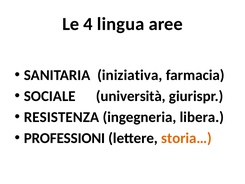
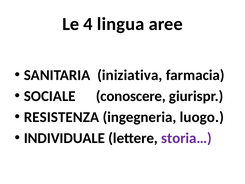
università: università -> conoscere (131, 96)
libera: libera -> luogo (202, 117)
PROFESSIONI: PROFESSIONI -> INDIVIDUALE (64, 138)
storia… colour: orange -> purple (186, 138)
